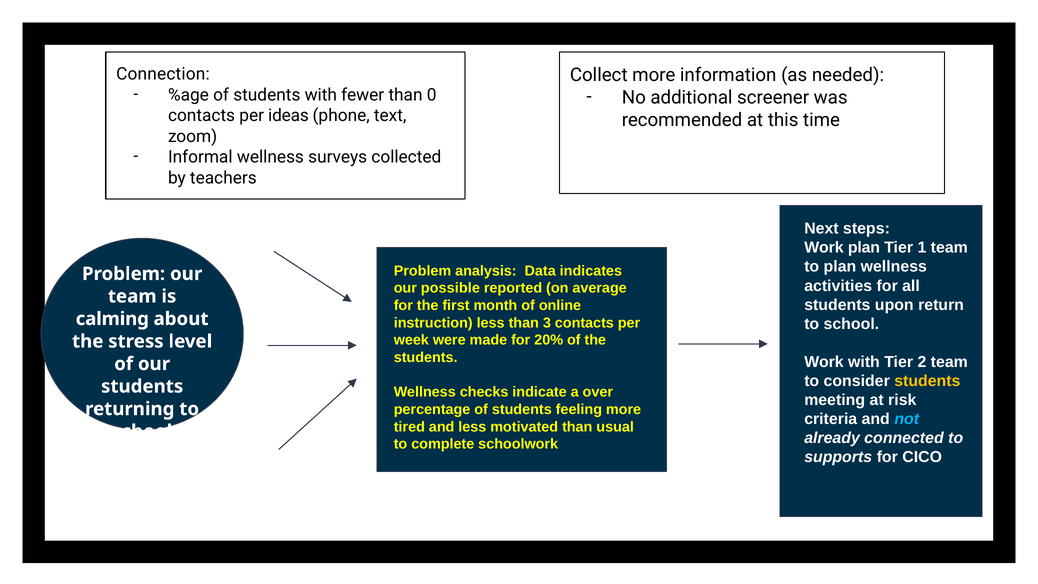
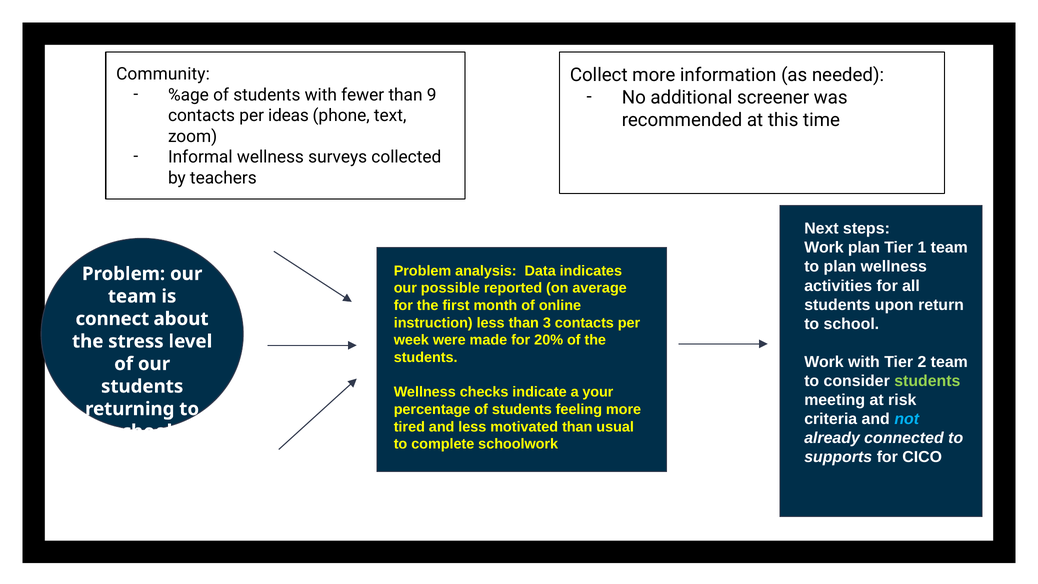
Connection: Connection -> Community (163, 74)
0: 0 -> 9 (432, 95)
calming: calming -> connect (112, 319)
students colour: yellow -> light green (927, 381)
over: over -> your (598, 392)
